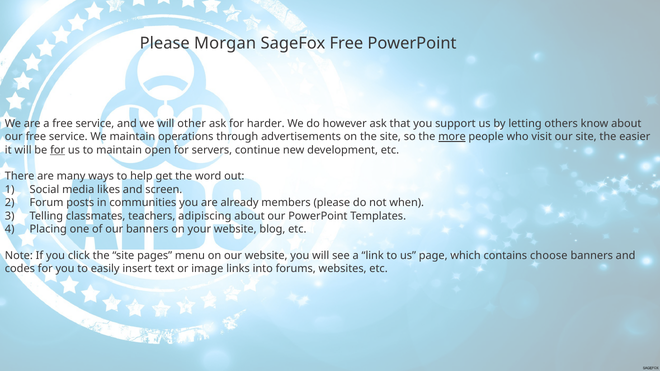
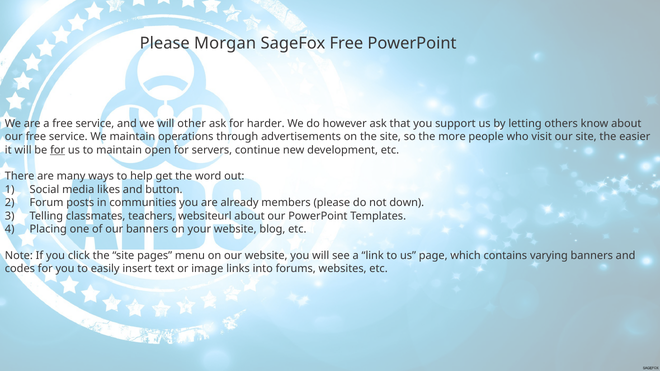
more underline: present -> none (452, 137)
screen: screen -> button (164, 190)
when: when -> down (407, 203)
adipiscing: adipiscing -> websiteurl (205, 216)
choose: choose -> varying (549, 256)
